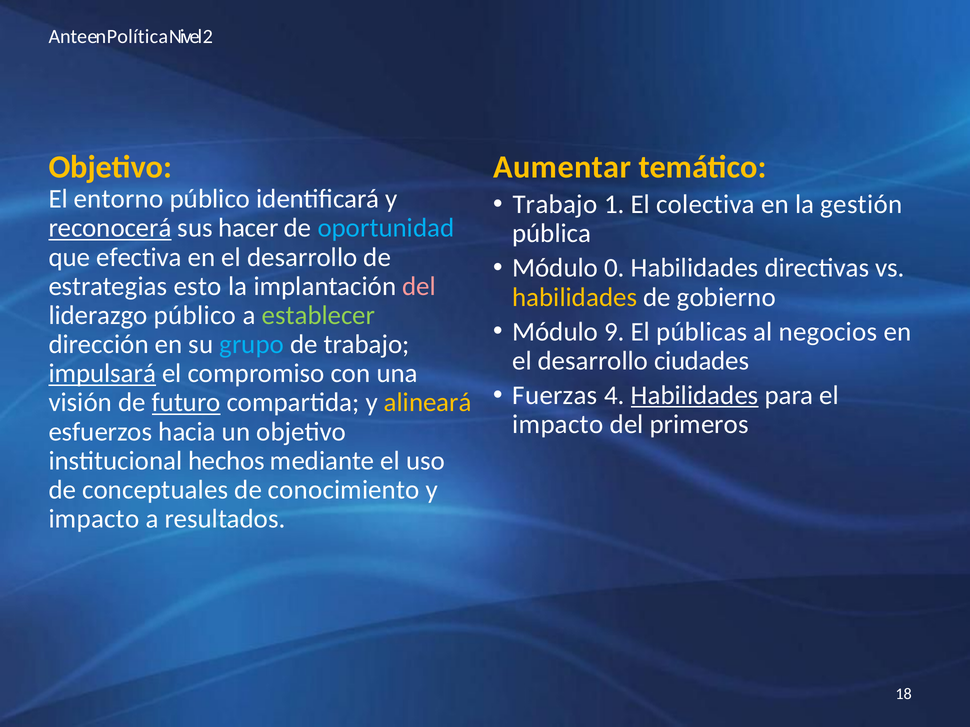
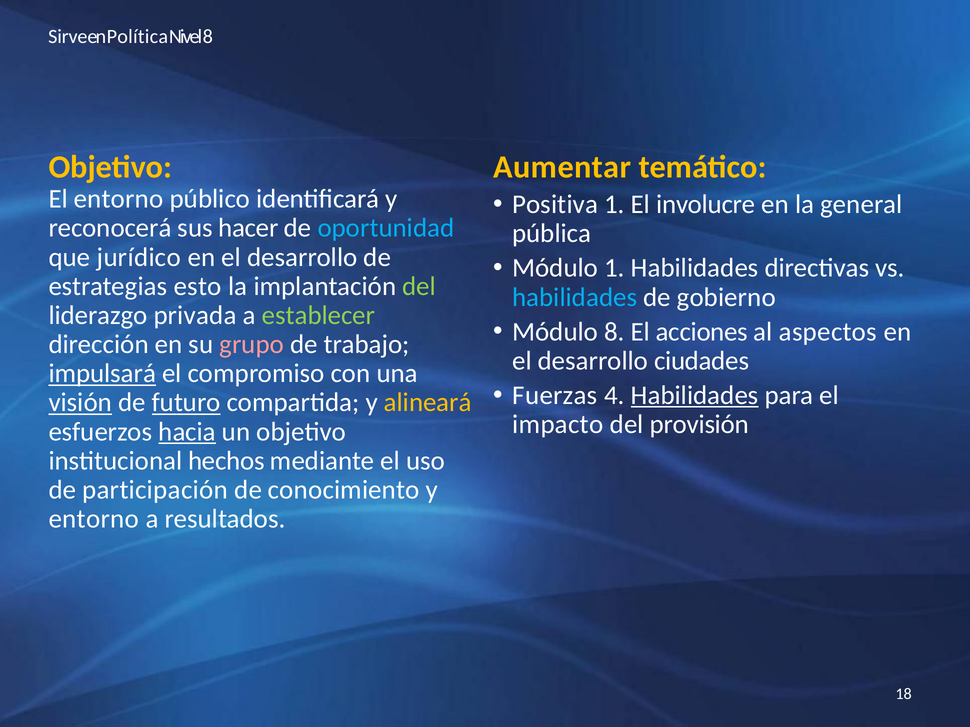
Ante: Ante -> Sirve (68, 36)
Nivel 2: 2 -> 8 (208, 36)
Trabajo: Trabajo -> Positiva (555, 205)
colectiva: colectiva -> involucre (706, 205)
gestión: gestión -> general (861, 205)
reconocerá underline: present -> none (110, 228)
efectiva: efectiva -> jurídico (139, 257)
Módulo 0: 0 -> 1 (614, 268)
del colour: pink -> light green (419, 286)
habilidades colour: yellow -> light blue (575, 297)
liderazgo público: público -> privada (195, 316)
Módulo 9: 9 -> 8 (614, 332)
públicas: públicas -> acciones (702, 332)
negocios: negocios -> aspectos (828, 332)
grupo colour: light blue -> pink (252, 345)
visión underline: none -> present (80, 403)
primeros: primeros -> provisión (699, 425)
hacia underline: none -> present (187, 432)
conceptuales: conceptuales -> participación (155, 490)
impacto: impacto -> entorno (94, 519)
